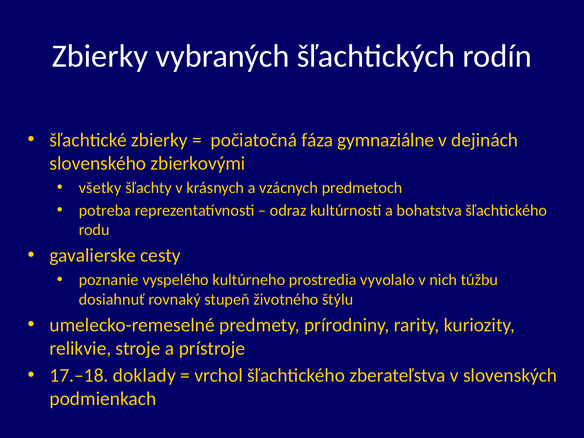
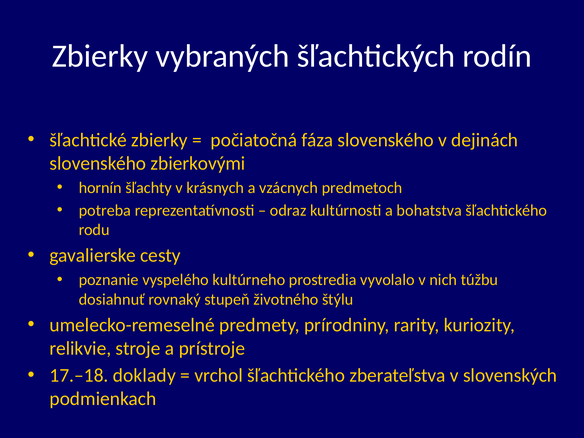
fáza gymnaziálne: gymnaziálne -> slovenského (386, 140)
všetky: všetky -> hornín (100, 188)
